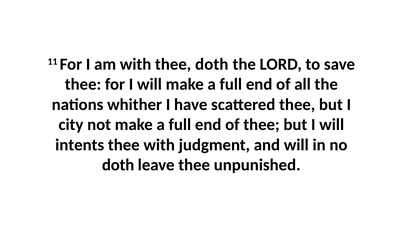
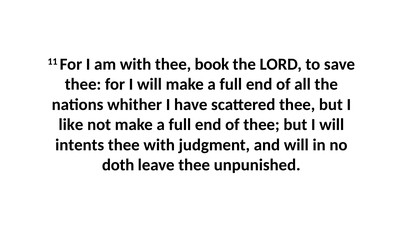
thee doth: doth -> book (212, 64)
city: city -> like (71, 125)
